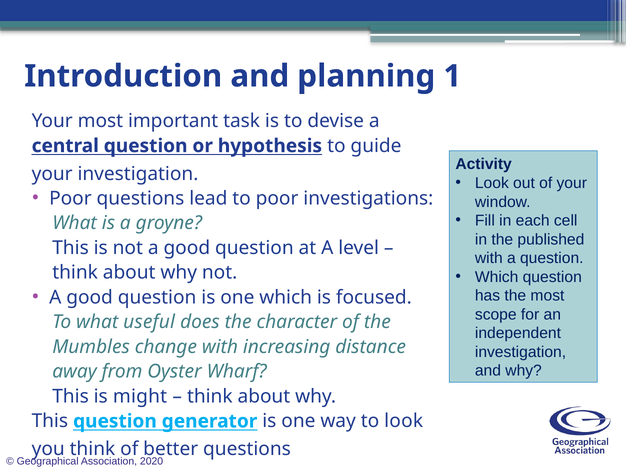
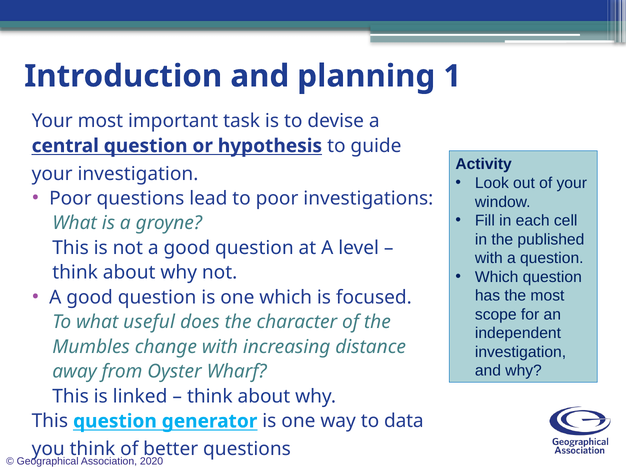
might: might -> linked (140, 397)
to look: look -> data (404, 422)
